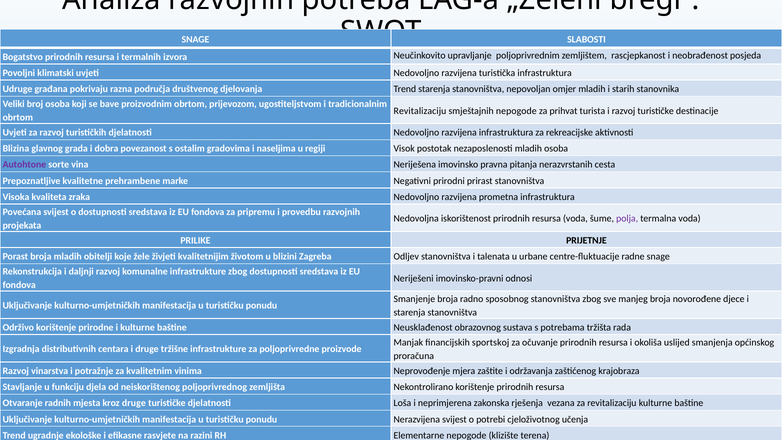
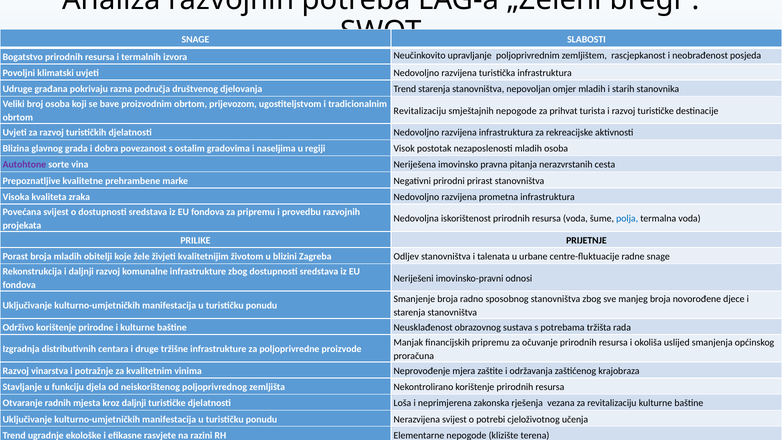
polja colour: purple -> blue (627, 219)
financijskih sportskoj: sportskoj -> pripremu (491, 342)
kroz druge: druge -> daljnji (134, 403)
